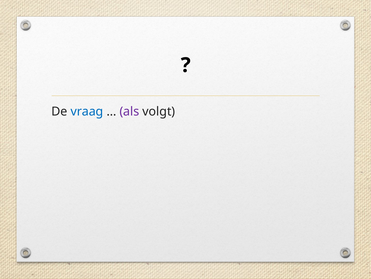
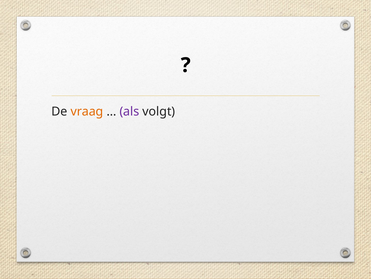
vraag colour: blue -> orange (87, 111)
